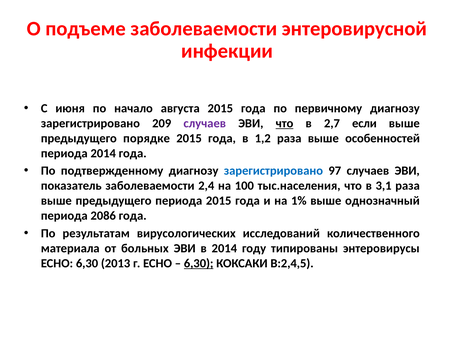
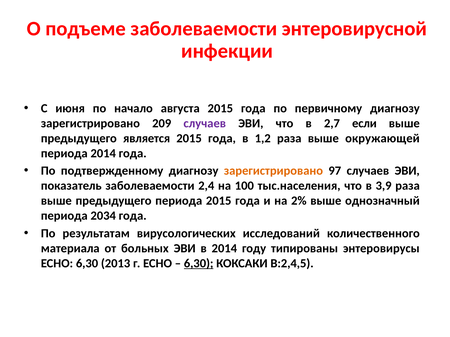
что underline: present -> none (285, 124)
порядке: порядке -> является (147, 139)
особенностей: особенностей -> окружающей (382, 139)
зарегистрировано colour: blue -> orange (273, 171)
3,1: 3,1 -> 3,9 (384, 186)
1%: 1% -> 2% (299, 201)
2086: 2086 -> 2034 (103, 216)
